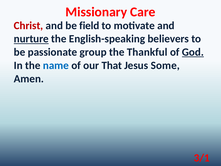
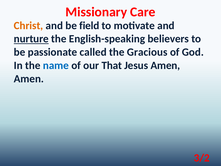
Christ colour: red -> orange (28, 26)
group: group -> called (93, 52)
Thankful: Thankful -> Gracious (147, 52)
God underline: present -> none (193, 52)
Jesus Some: Some -> Amen (165, 65)
3/1: 3/1 -> 3/2 (202, 158)
